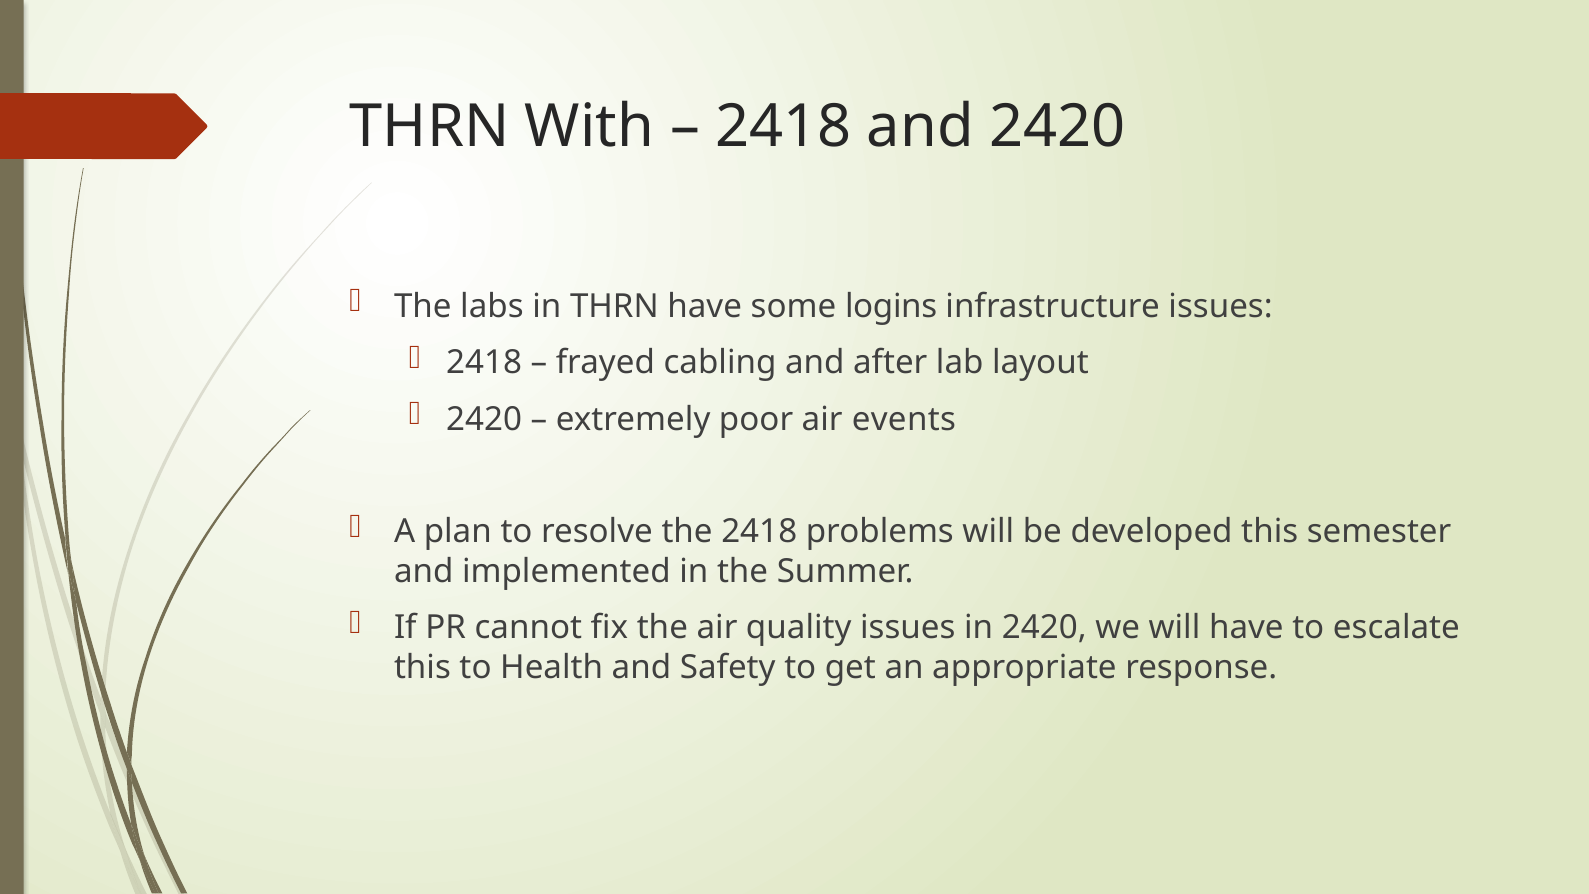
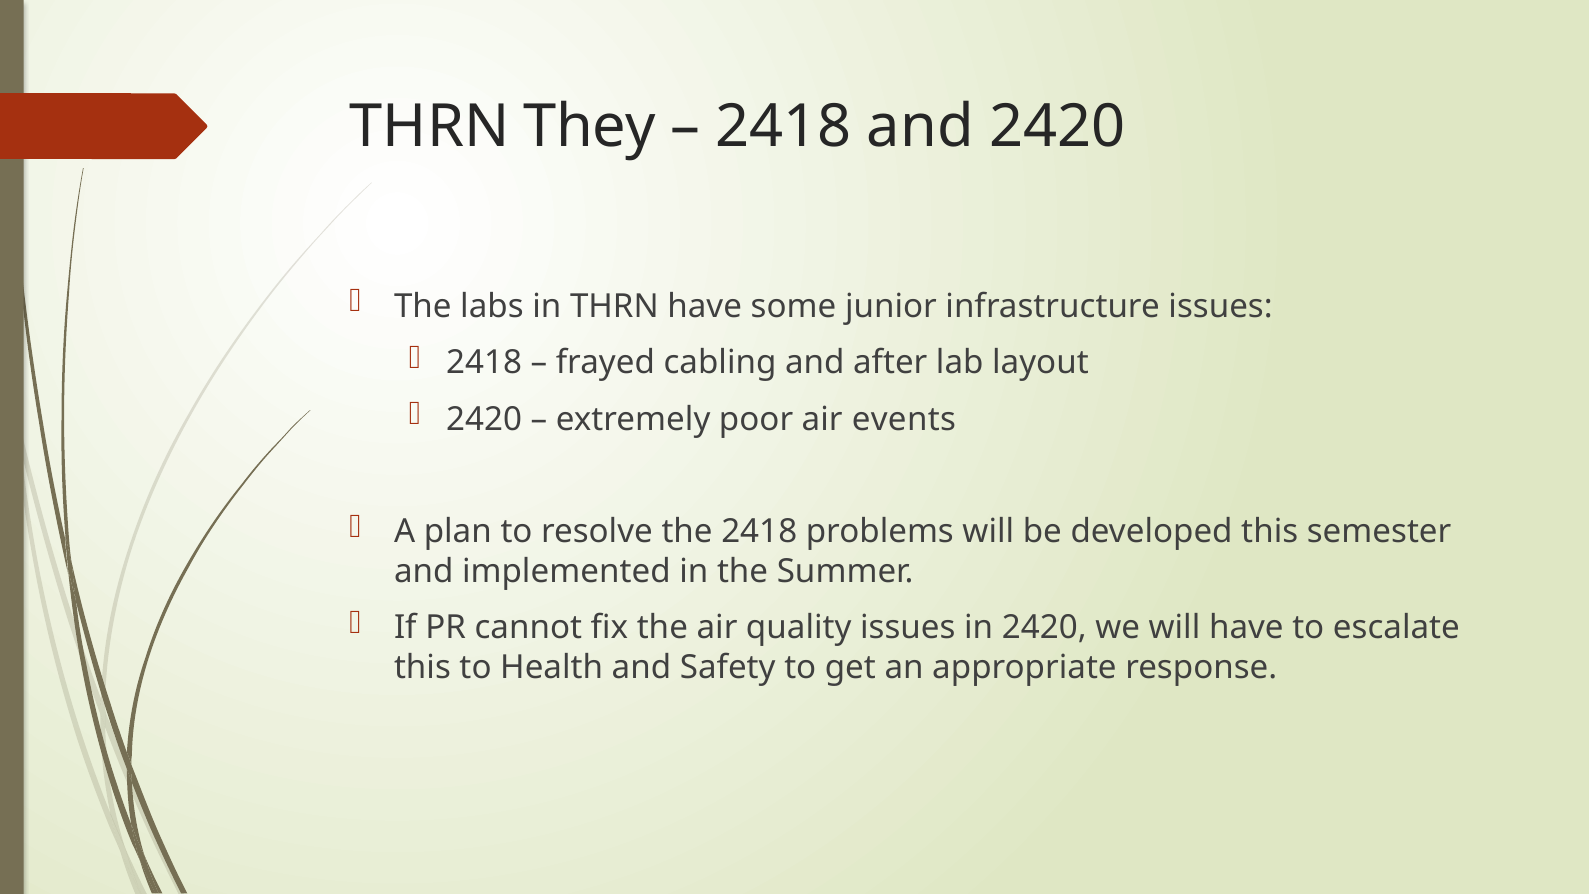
With: With -> They (590, 127)
logins: logins -> junior (891, 306)
